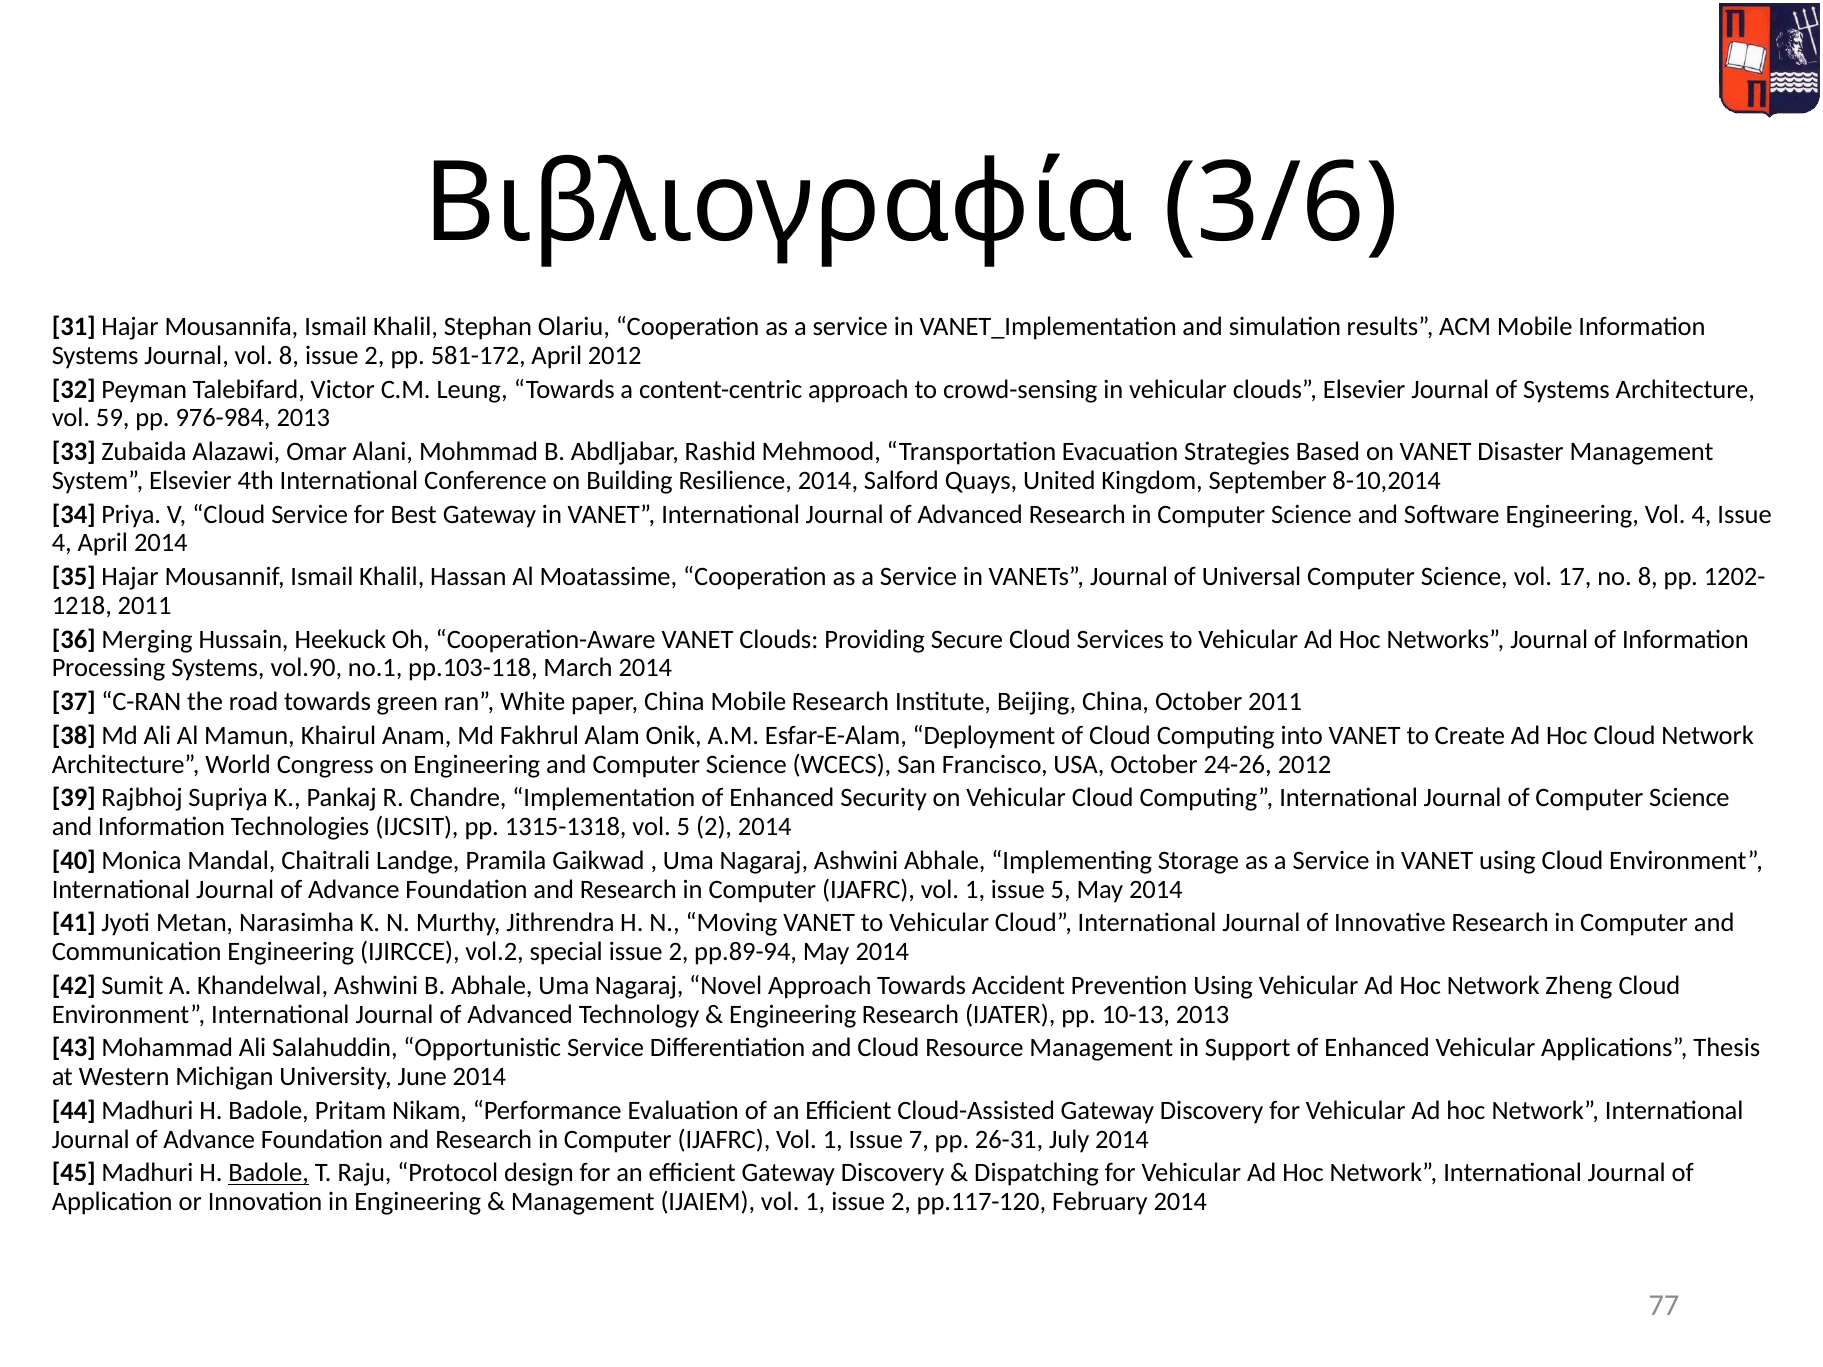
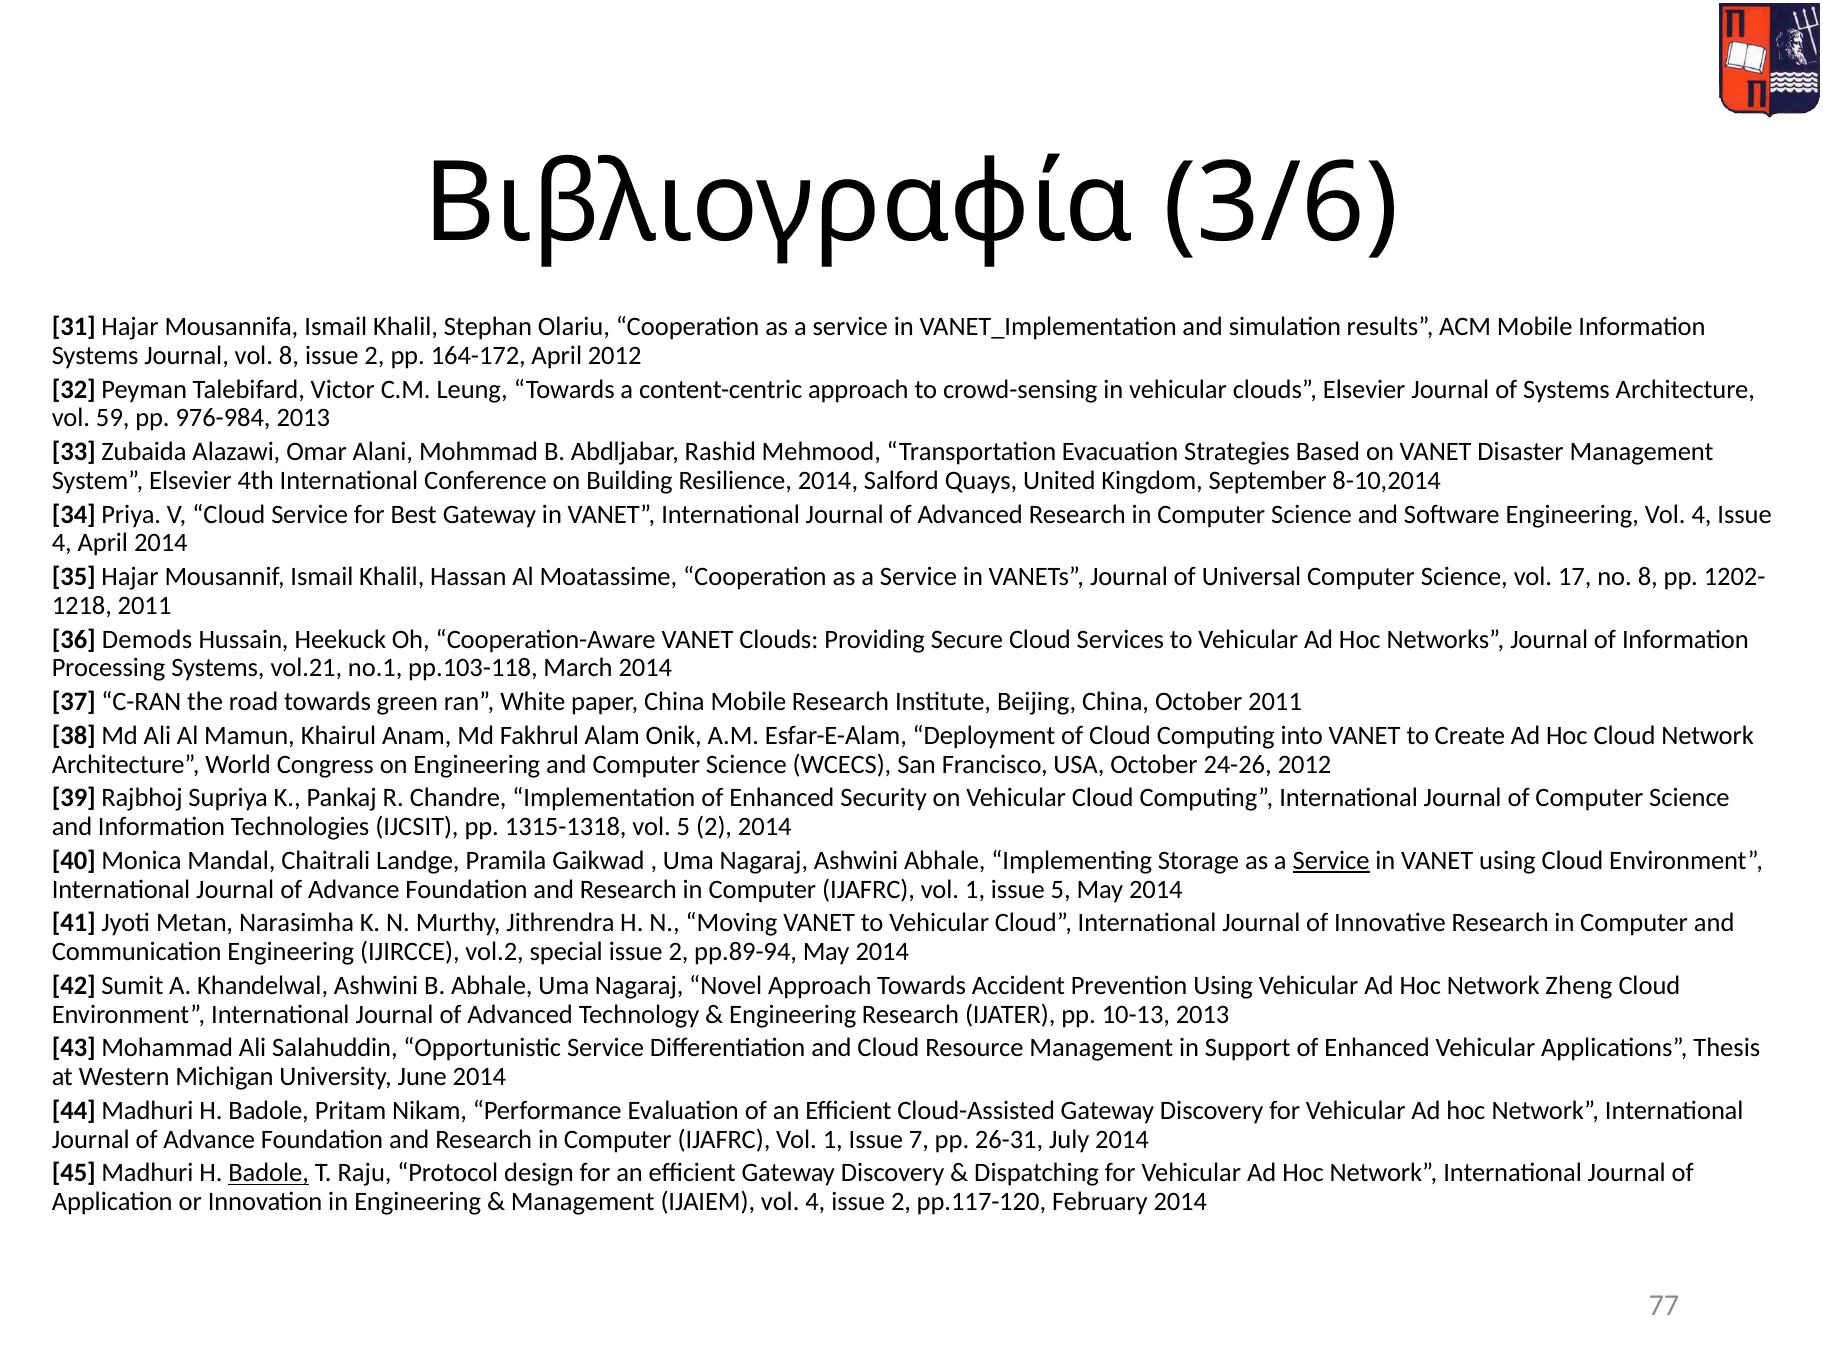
581-172: 581-172 -> 164-172 (478, 356)
Merging: Merging -> Demods (147, 639)
vol.90: vol.90 -> vol.21 (306, 668)
Service underline: none -> present (1331, 861)
IJAIEM vol 1: 1 -> 4 (815, 1202)
